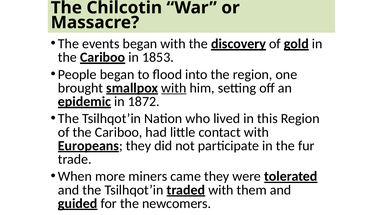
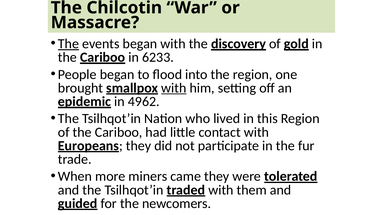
The underline: none -> present (68, 44)
1853: 1853 -> 6233 (158, 57)
1872: 1872 -> 4962 (144, 102)
